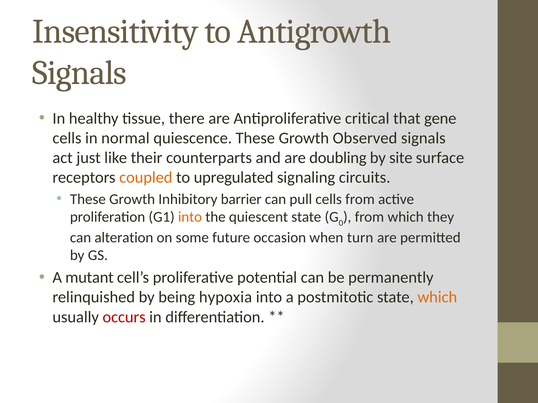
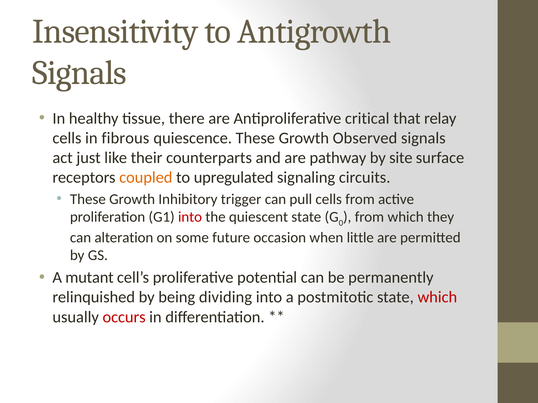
gene: gene -> relay (440, 119)
normal: normal -> fibrous (125, 138)
doubling: doubling -> pathway (338, 158)
barrier: barrier -> trigger (241, 199)
into colour: orange -> red (190, 217)
turn: turn -> little (360, 238)
hypoxia: hypoxia -> dividing (226, 298)
which colour: orange -> red (437, 298)
